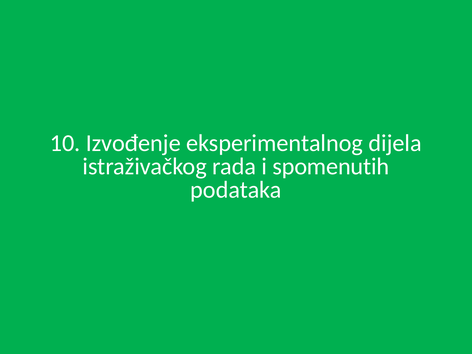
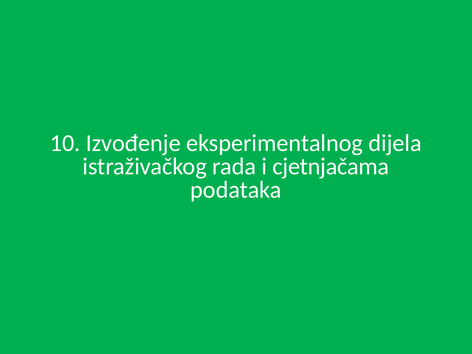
spomenutih: spomenutih -> cjetnjačama (331, 167)
